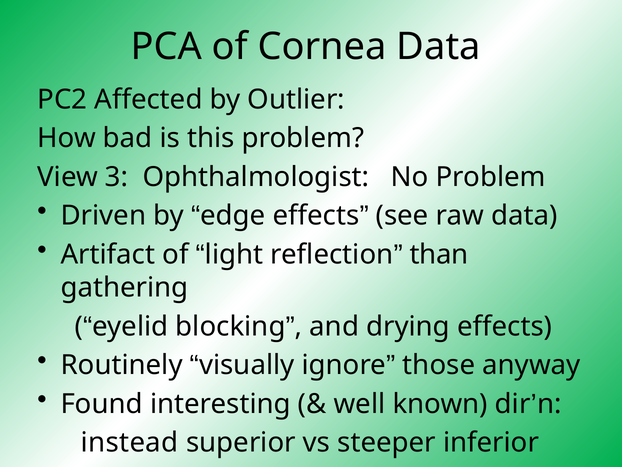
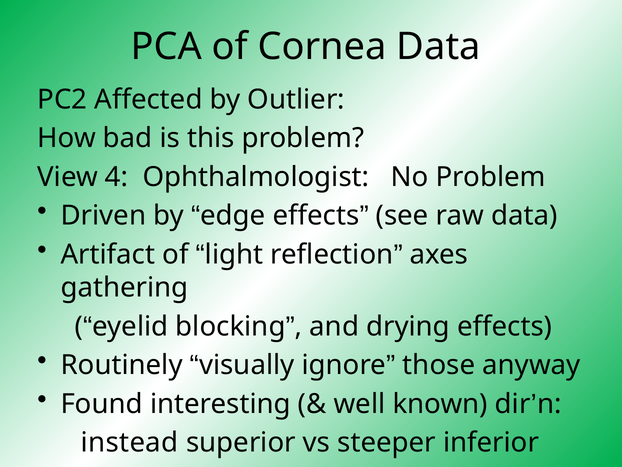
3: 3 -> 4 (117, 177)
than: than -> axes (439, 254)
